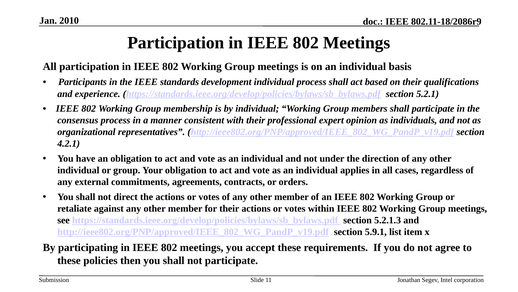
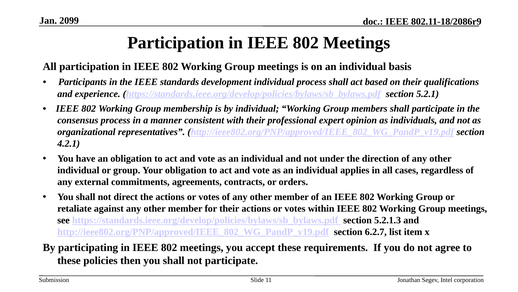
2010: 2010 -> 2099 (69, 21)
5.9.1: 5.9.1 -> 6.2.7 (376, 232)
